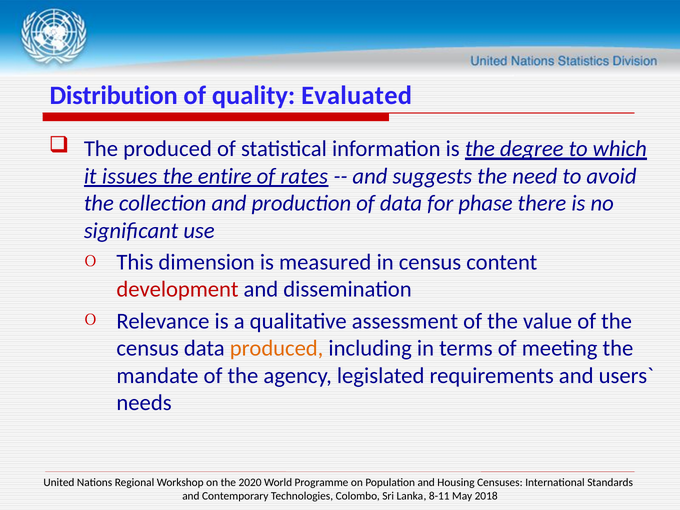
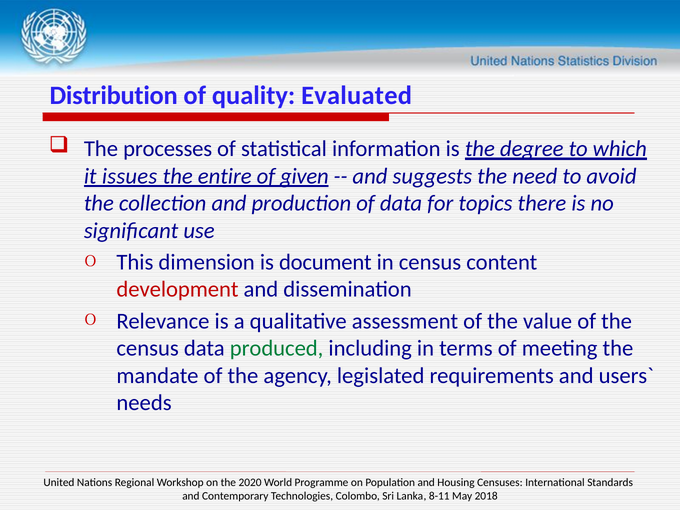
The produced: produced -> processes (168, 149)
rates: rates -> given (304, 176)
phase: phase -> topics (485, 203)
measured: measured -> document (325, 262)
produced colour: orange -> green (277, 348)
